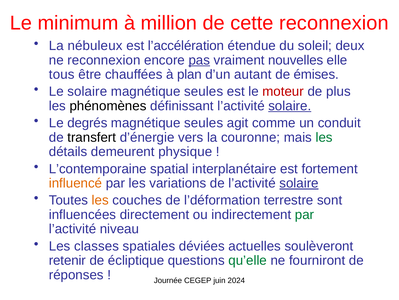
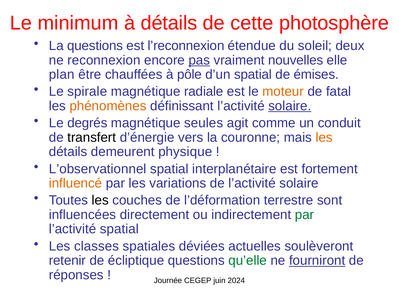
à million: million -> détails (169, 23)
cette reconnexion: reconnexion -> photosphère (334, 23)
La nébuleux: nébuleux -> questions (95, 46)
l’accélération: l’accélération -> l’reconnexion (186, 46)
tous: tous -> plan (62, 74)
plan: plan -> pôle (189, 74)
d’un autant: autant -> spatial (253, 74)
Le solaire: solaire -> spirale (87, 91)
seules: seules -> radiale (204, 91)
moteur colour: red -> orange (283, 91)
plus: plus -> fatal (339, 91)
phénomènes colour: black -> orange (108, 106)
les colour: green -> orange (324, 137)
L’contemporaine: L’contemporaine -> L’observationnel (98, 168)
solaire underline: present -> none (299, 183)
les colour: orange -> black (100, 200)
l’activité niveau: niveau -> spatial (119, 229)
fourniront underline: none -> present (317, 260)
